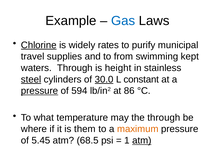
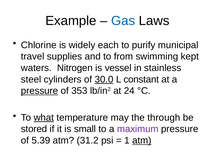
Chlorine underline: present -> none (39, 45)
rates: rates -> each (108, 45)
waters Through: Through -> Nitrogen (75, 68)
height: height -> vessel (118, 68)
steel underline: present -> none (31, 80)
594: 594 -> 353 (79, 91)
86: 86 -> 24 (129, 91)
what underline: none -> present (44, 118)
where: where -> stored (34, 129)
them: them -> small (85, 129)
maximum colour: orange -> purple (138, 129)
5.45: 5.45 -> 5.39 (41, 141)
68.5: 68.5 -> 31.2 (88, 141)
